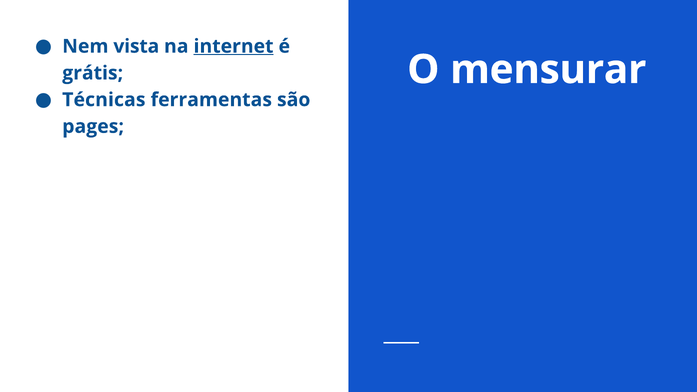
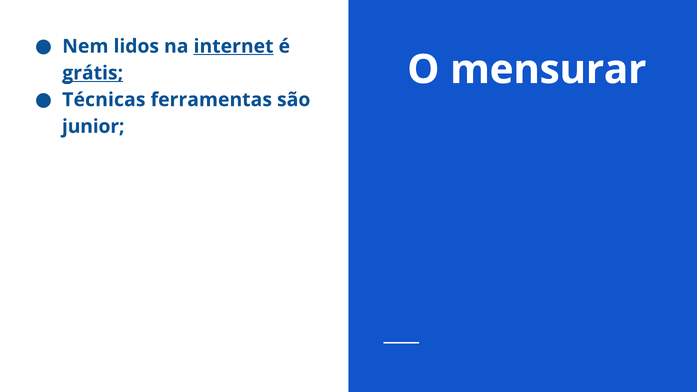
vista: vista -> lidos (136, 46)
grátis underline: none -> present (93, 73)
pages: pages -> junior (93, 127)
